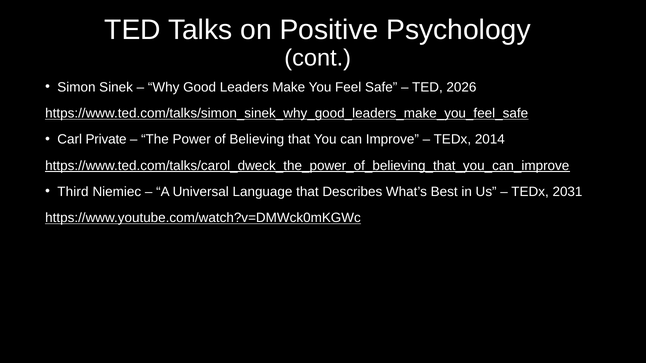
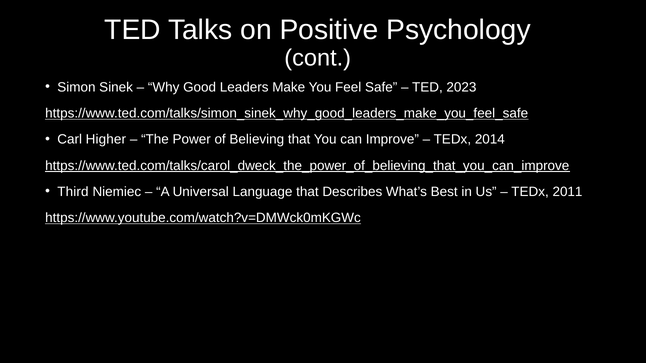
2026: 2026 -> 2023 (461, 87)
Private: Private -> Higher (106, 140)
2031: 2031 -> 2011 (567, 192)
